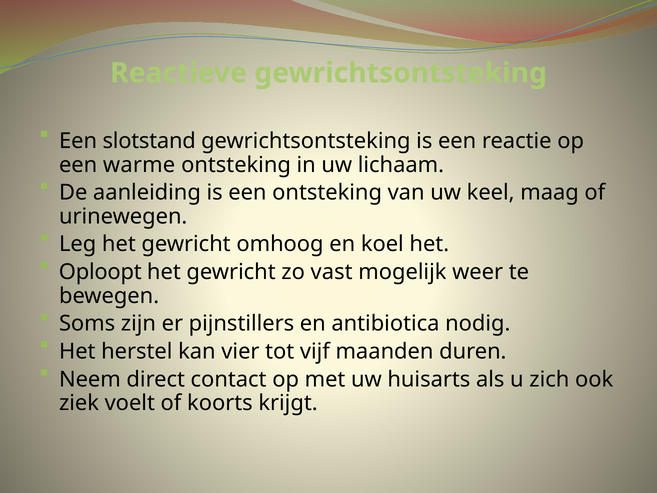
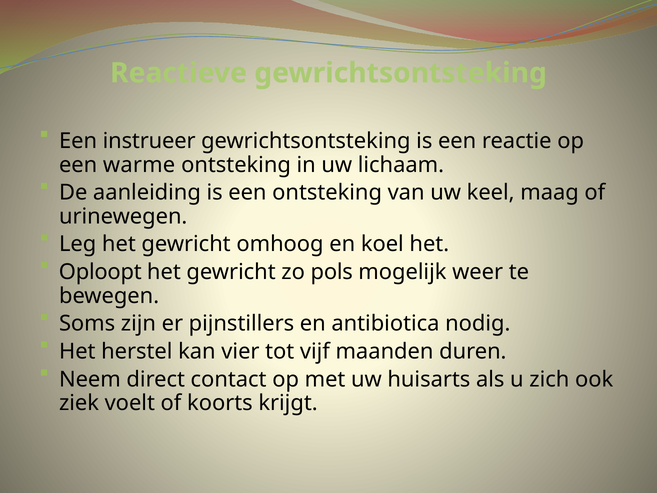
slotstand: slotstand -> instrueer (149, 141)
vast: vast -> pols (332, 272)
